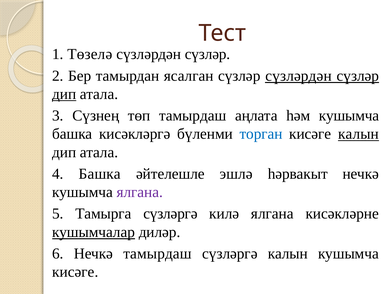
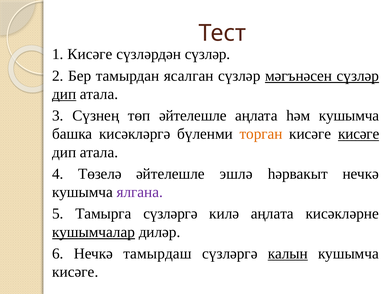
1 Төзелә: Төзелә -> Кисәге (90, 54)
сүзләр сүзләрдән: сүзләрдән -> мәгънәсен (299, 76)
төп тамырдаш: тамырдаш -> әйтелешле (193, 116)
торган colour: blue -> orange (261, 134)
кисәге калын: калын -> кисәге (359, 134)
4 Башка: Башка -> Төзелә (100, 174)
килә ялгана: ялгана -> аңлата (272, 214)
калын underline: none -> present (288, 254)
